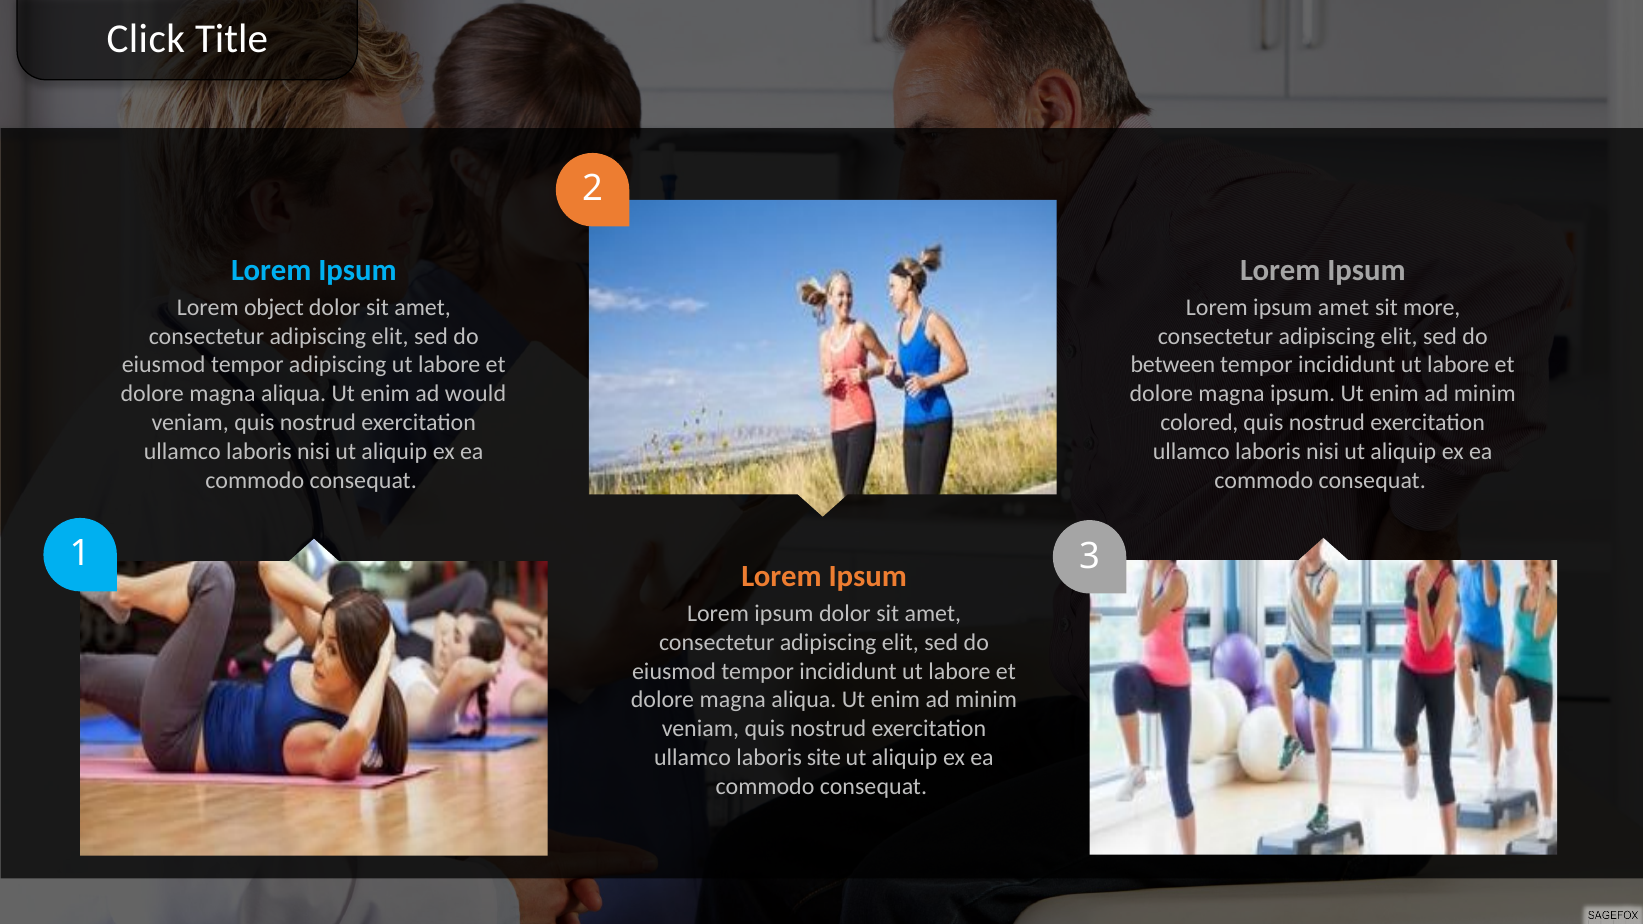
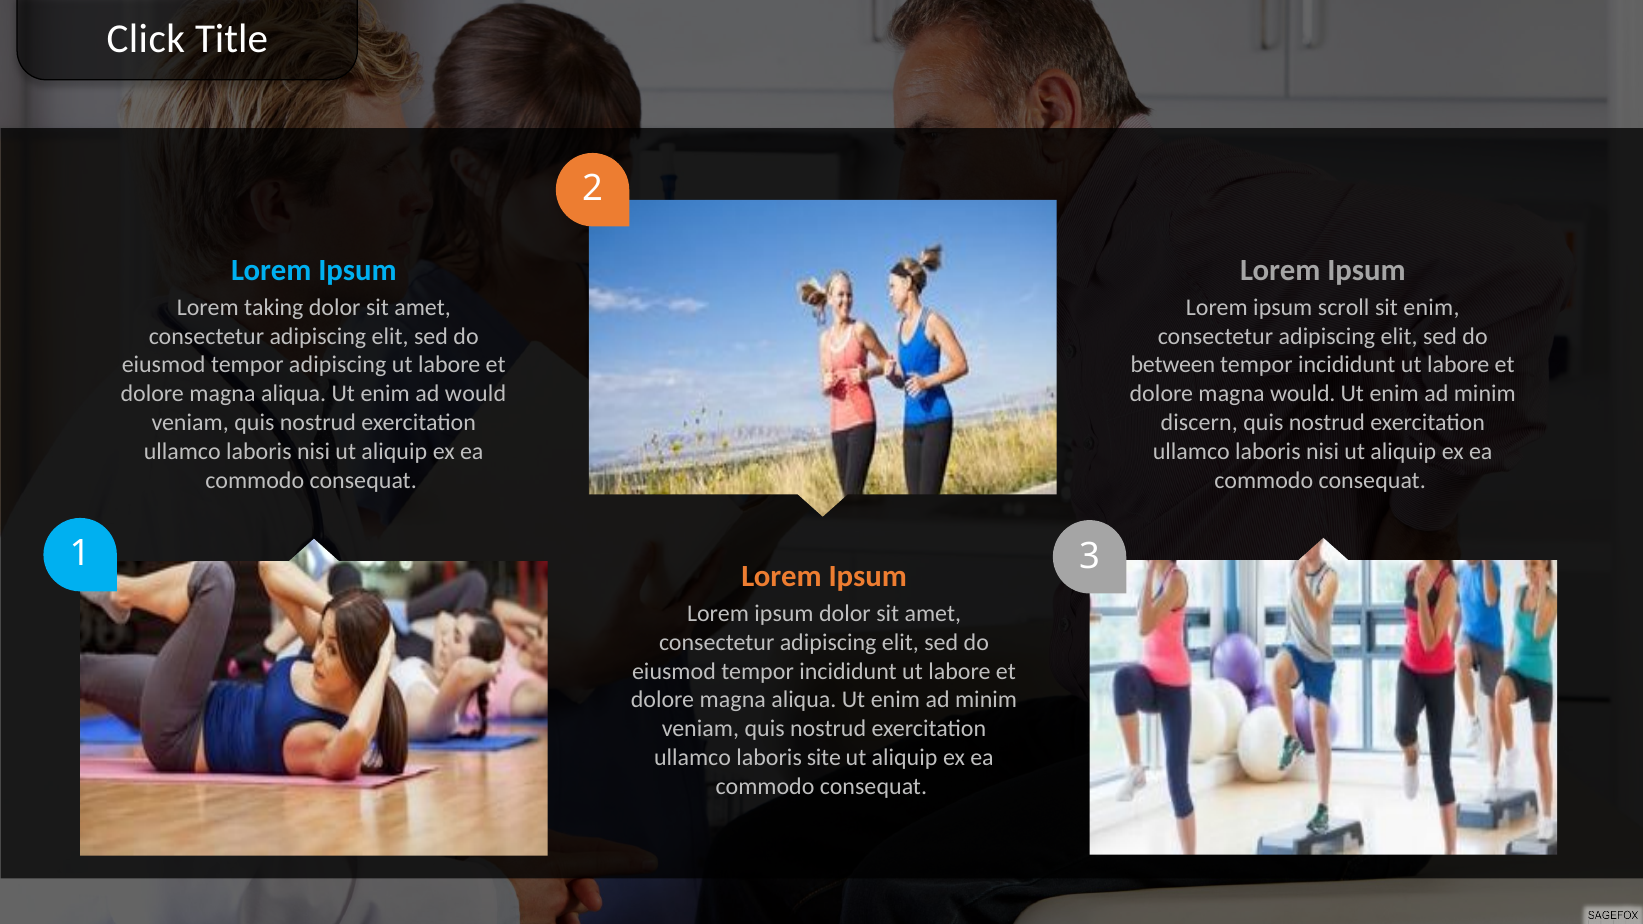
object: object -> taking (274, 308)
ipsum amet: amet -> scroll (1344, 308)
sit more: more -> enim (1431, 308)
magna ipsum: ipsum -> would (1303, 394)
colored: colored -> discern (1199, 423)
